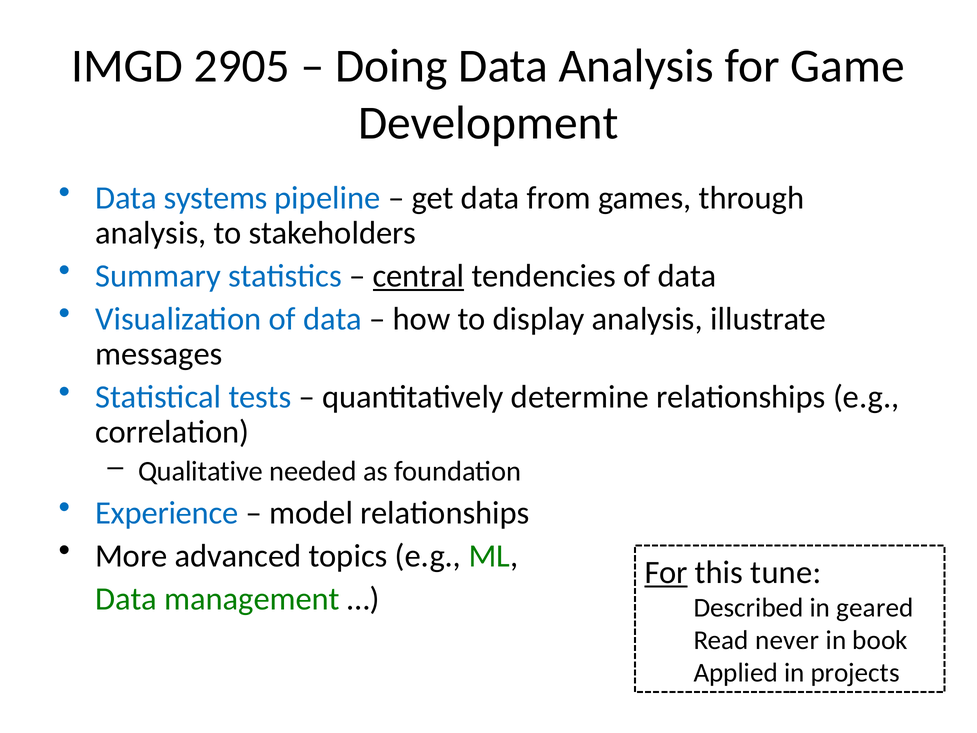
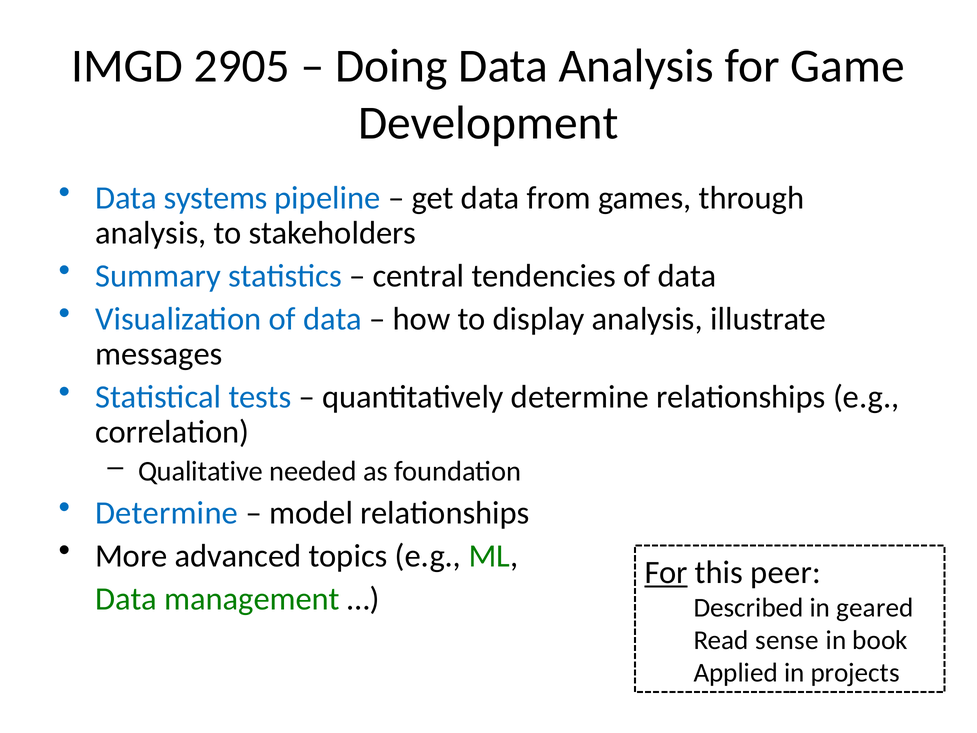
central underline: present -> none (419, 276)
Experience: Experience -> Determine (167, 513)
tune: tune -> peer (786, 572)
never: never -> sense (787, 640)
